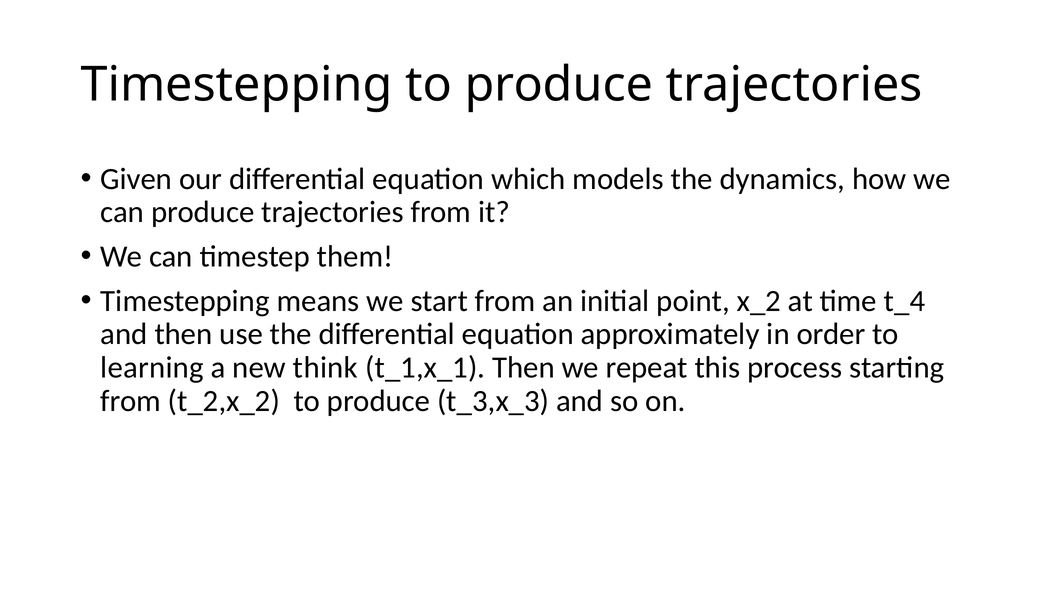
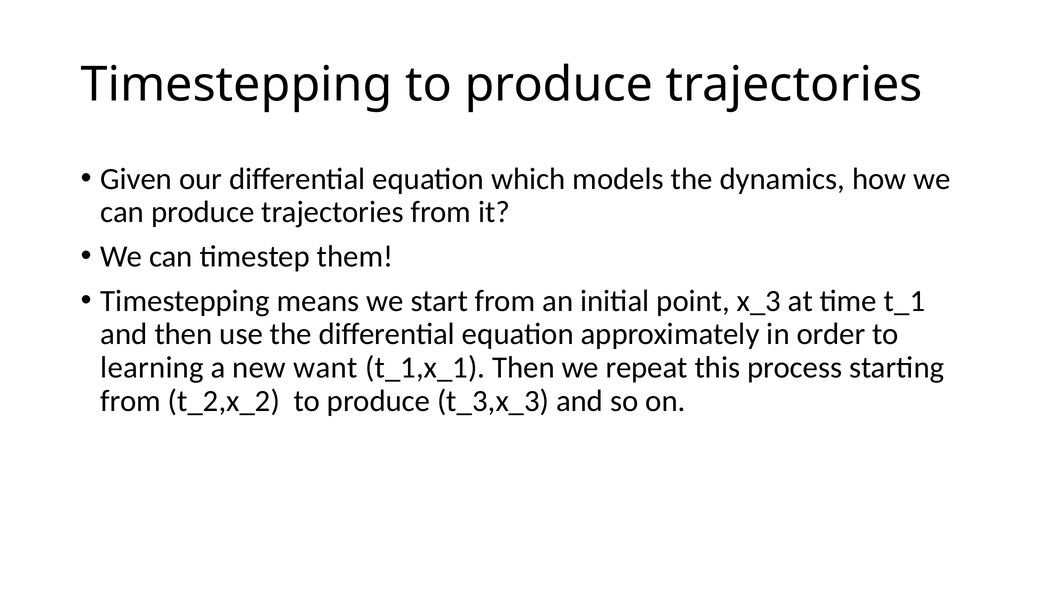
x_2: x_2 -> x_3 (759, 301)
t_4: t_4 -> t_1 (904, 301)
think: think -> want (325, 368)
